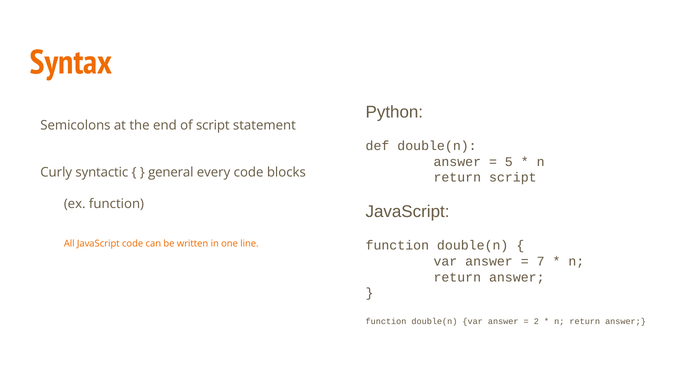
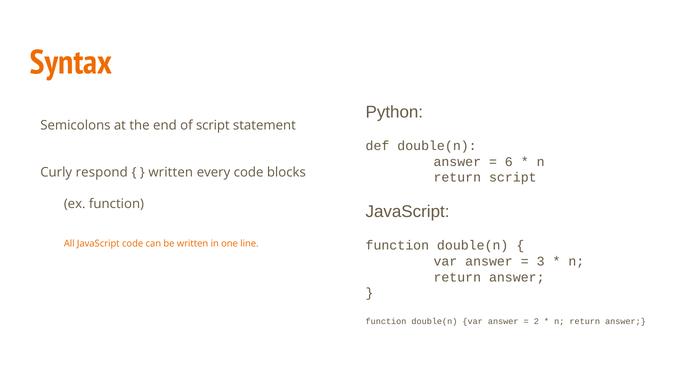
5: 5 -> 6 (509, 162)
syntactic: syntactic -> respond (102, 172)
general: general -> written (171, 172)
7: 7 -> 3 (541, 261)
